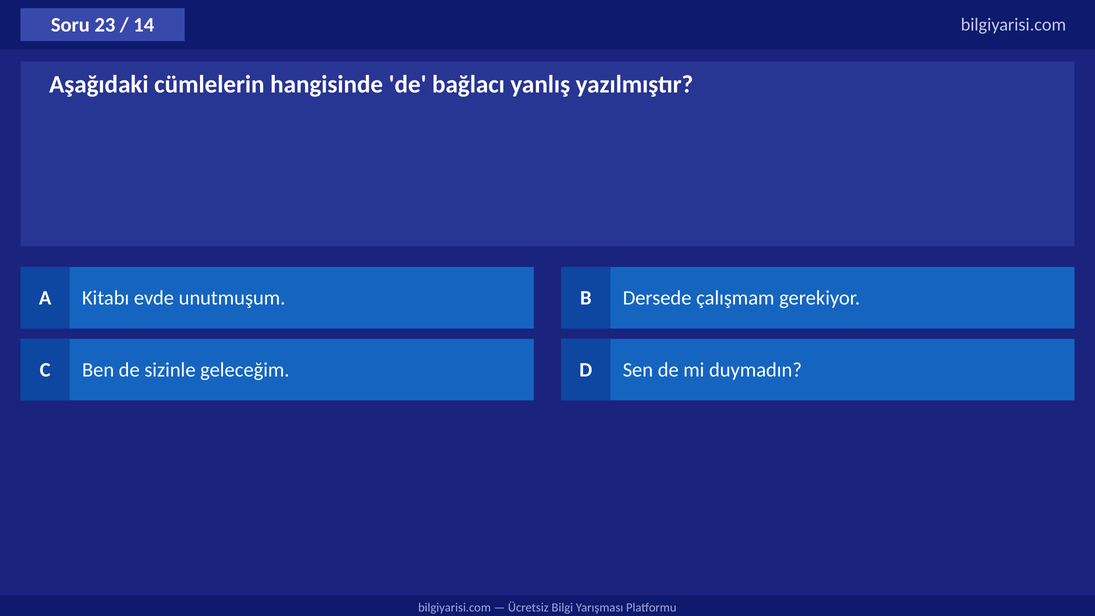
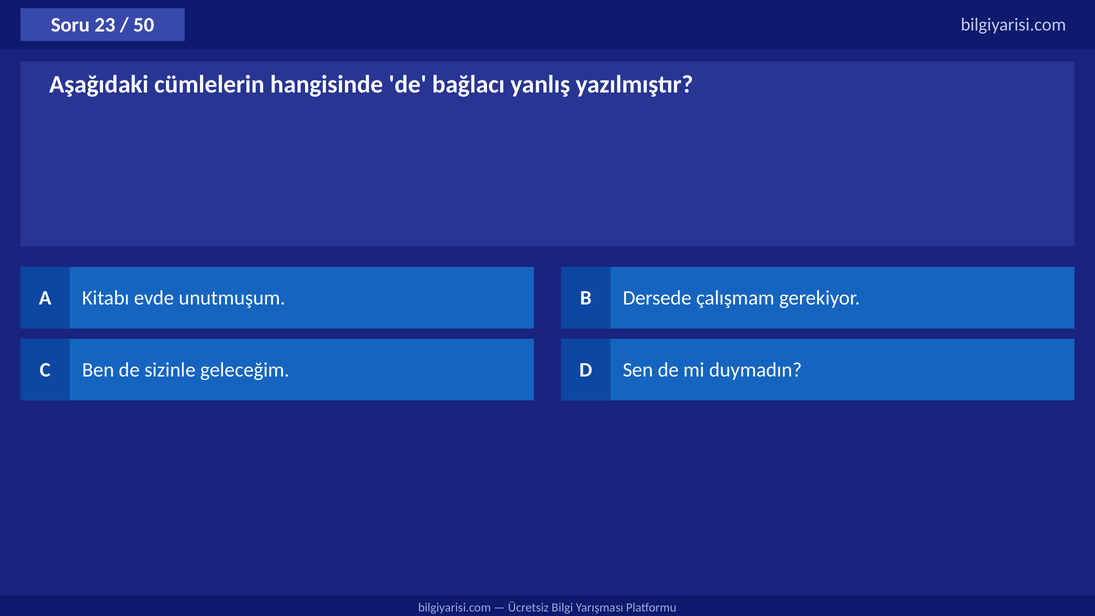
14: 14 -> 50 (144, 25)
